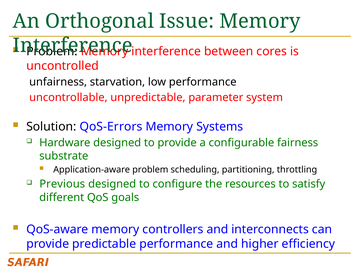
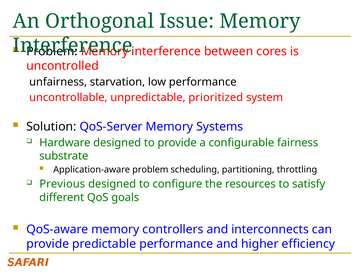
parameter: parameter -> prioritized (216, 98)
QoS-Errors: QoS-Errors -> QoS-Server (111, 127)
